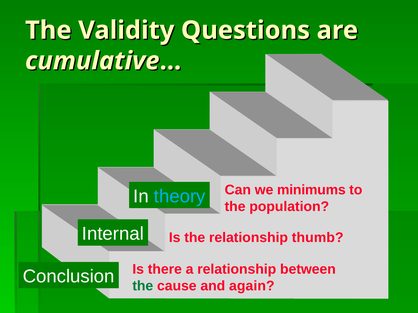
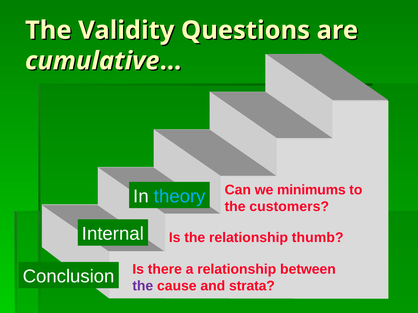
population: population -> customers (289, 207)
the colour: green -> purple (143, 286)
again: again -> strata (252, 286)
